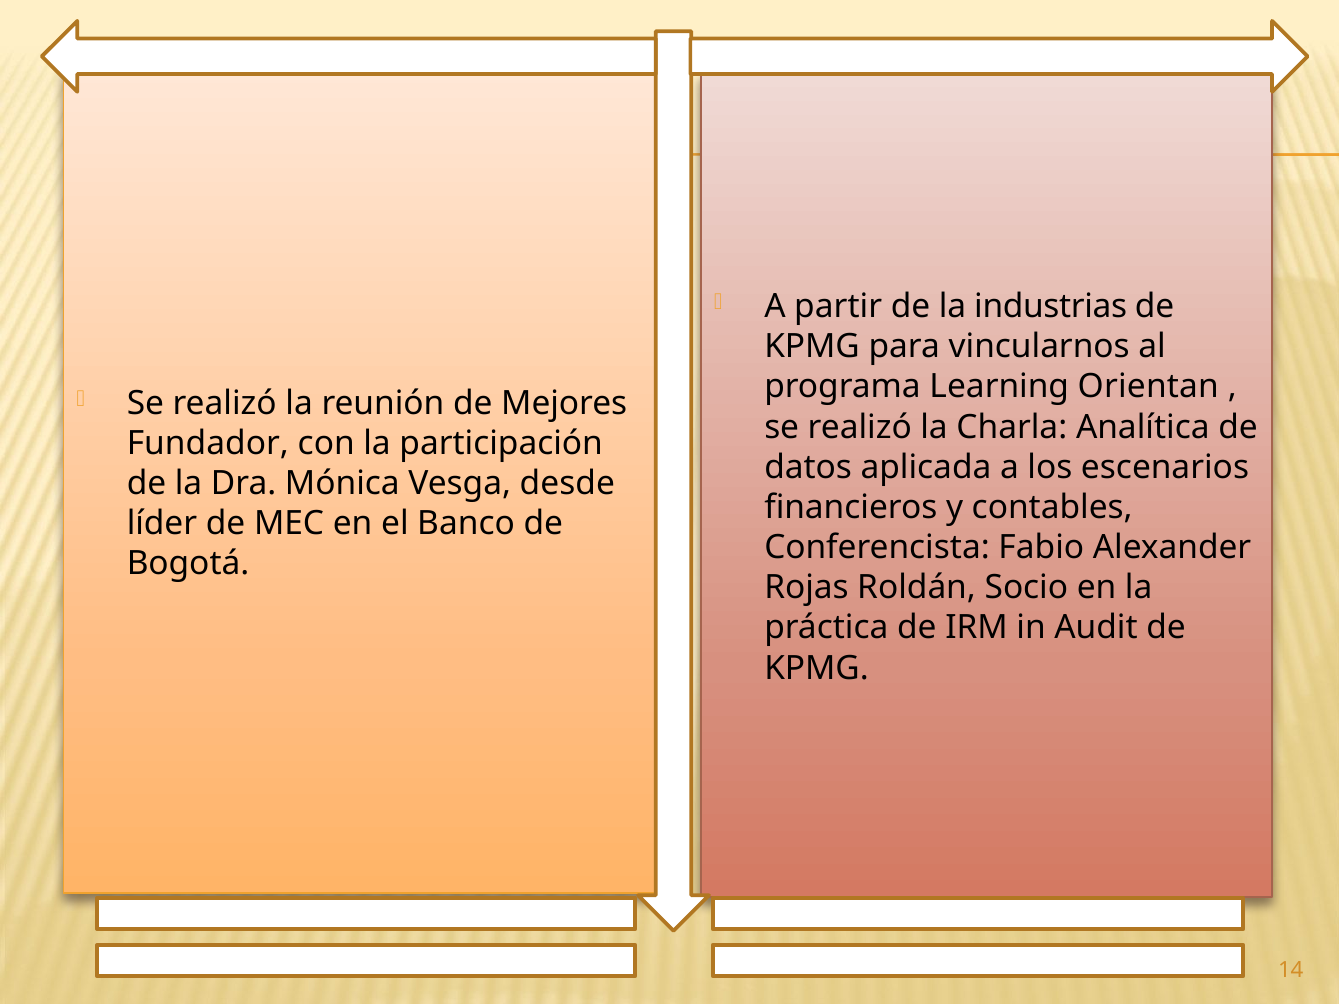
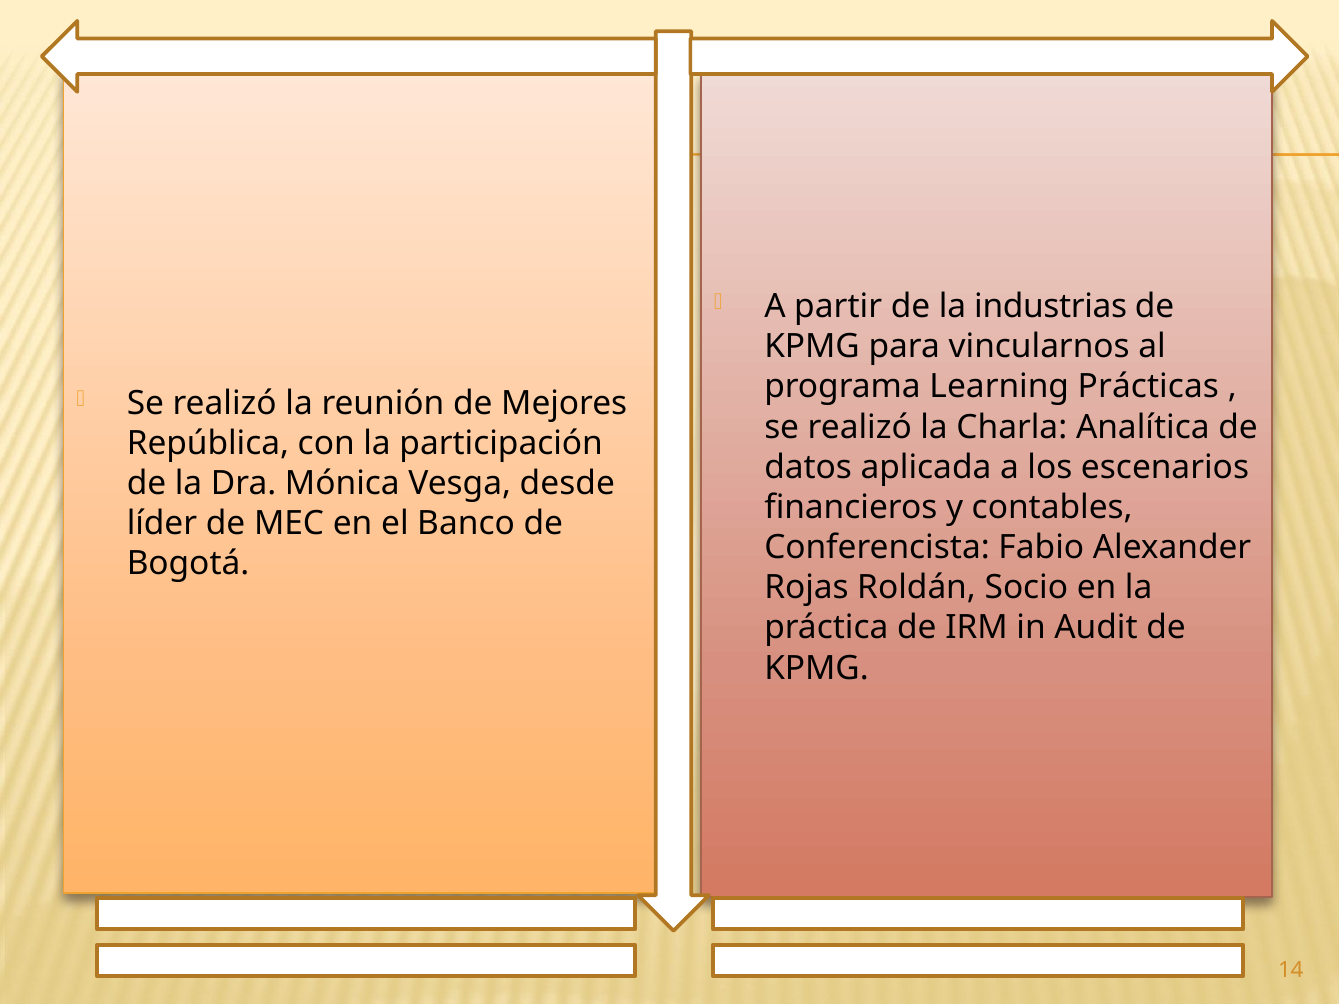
Orientan: Orientan -> Prácticas (1148, 387)
Fundador: Fundador -> República (208, 443)
